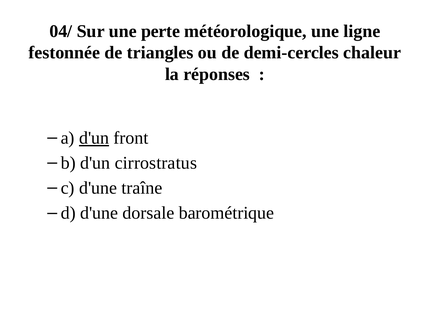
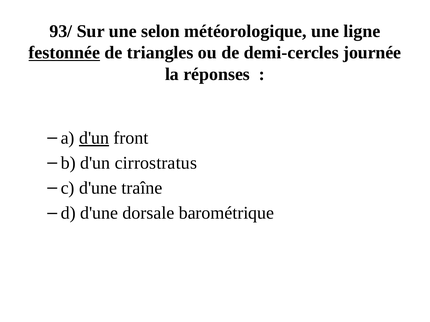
04/: 04/ -> 93/ (61, 31)
perte: perte -> selon (160, 31)
festonnée underline: none -> present (64, 53)
chaleur: chaleur -> journée (372, 53)
